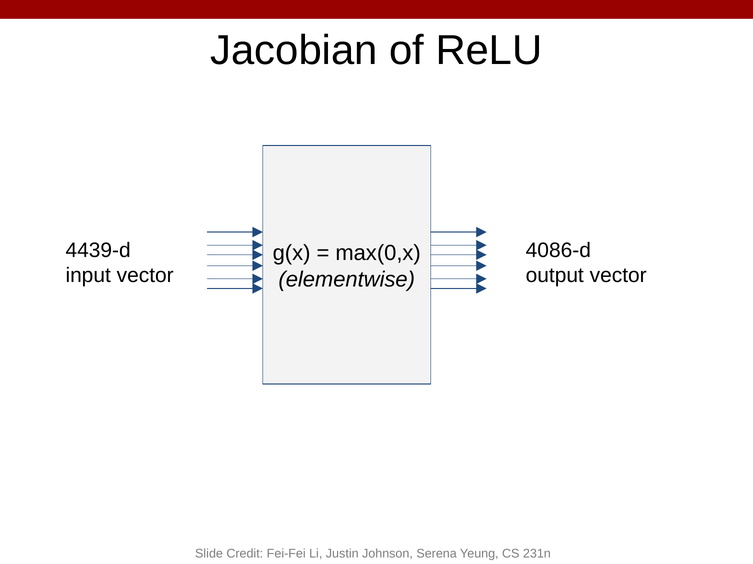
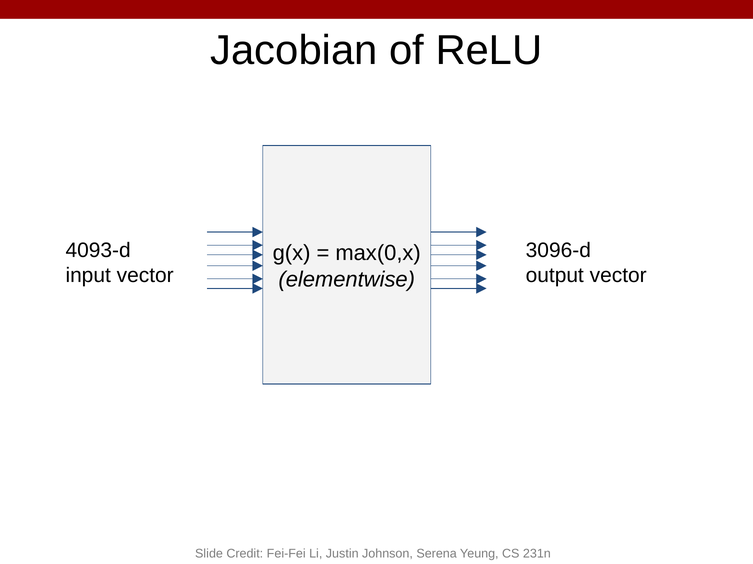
4439-d: 4439-d -> 4093-d (98, 251)
4086-d: 4086-d -> 3096-d (558, 251)
